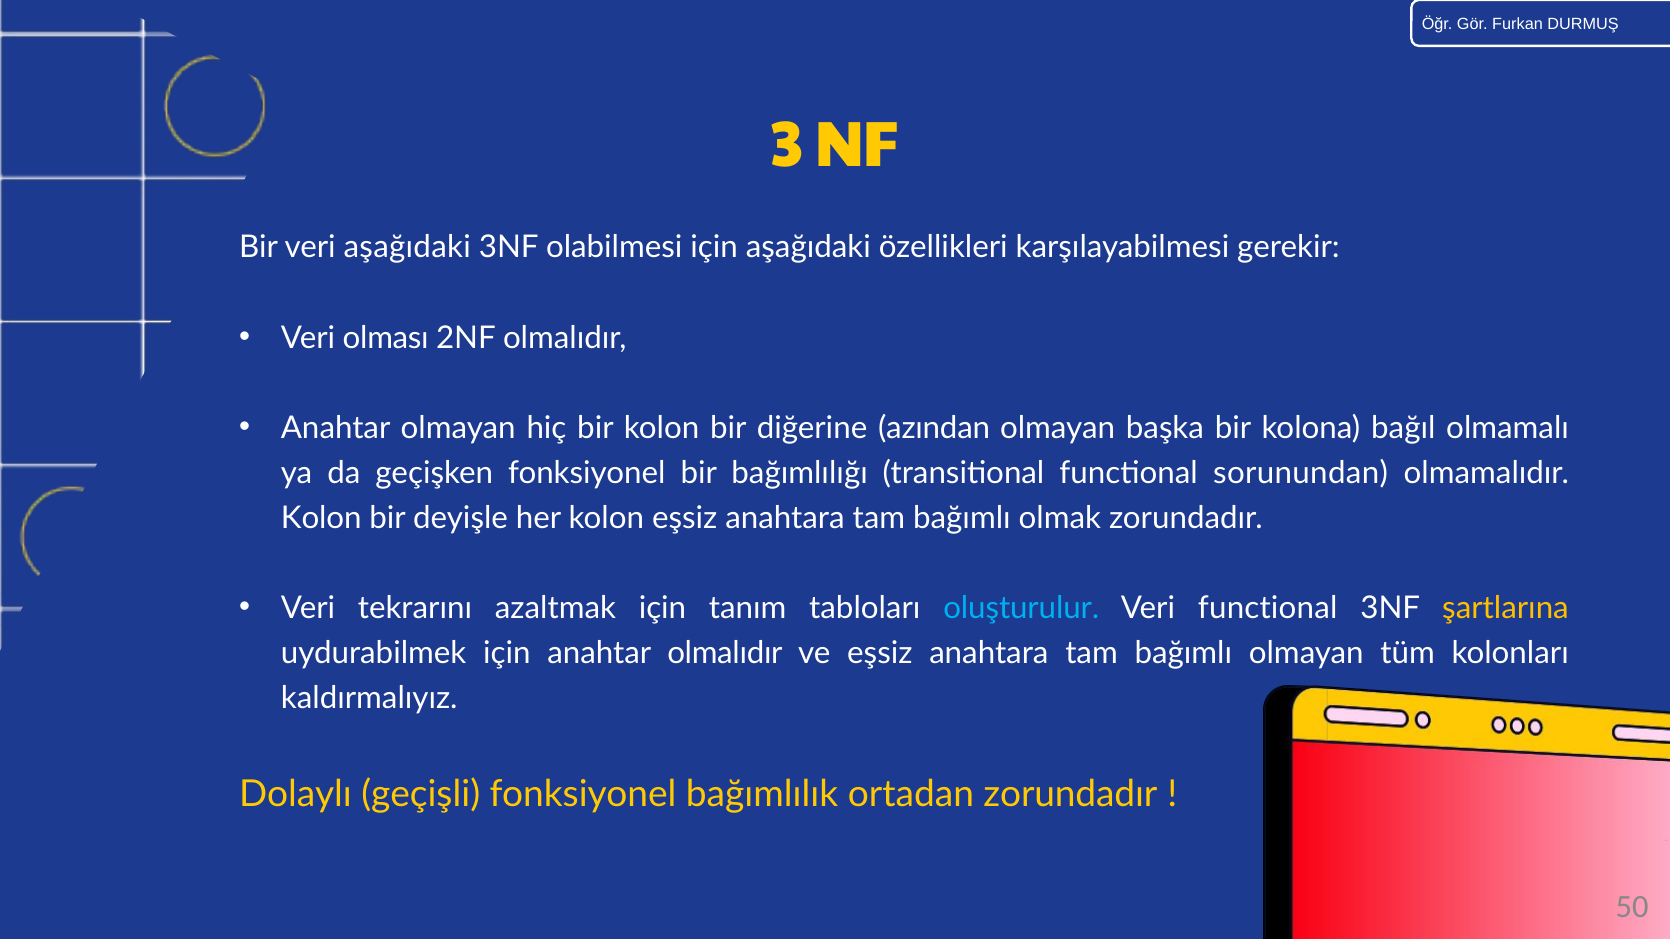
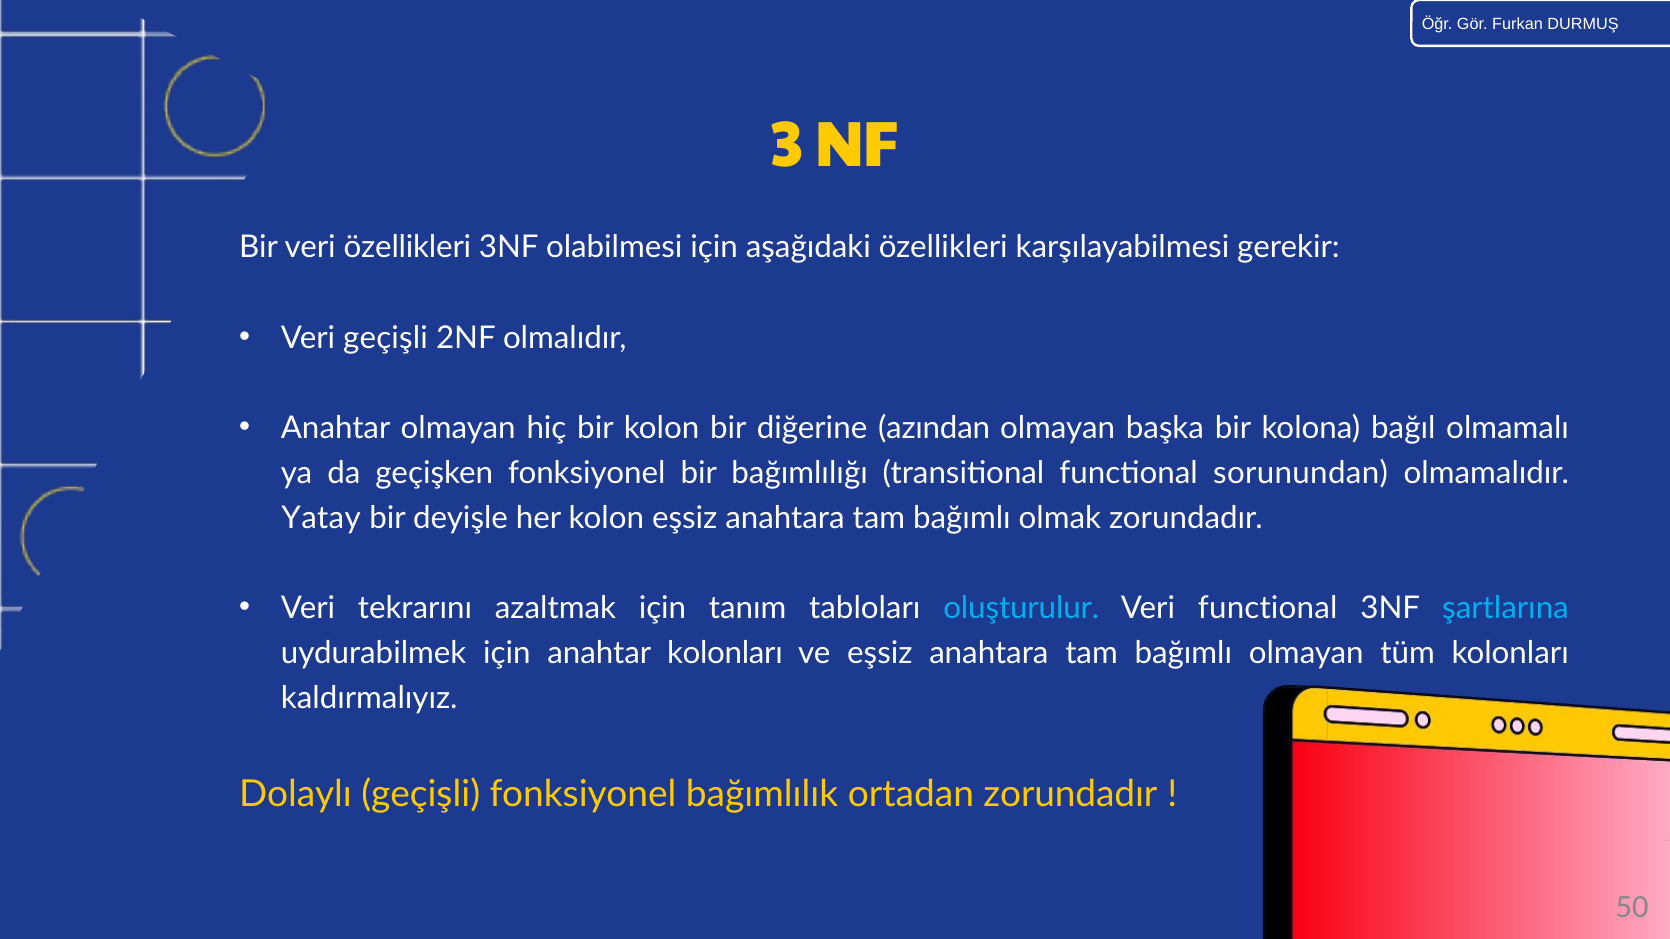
veri aşağıdaki: aşağıdaki -> özellikleri (407, 248)
olması: olması -> geçişli (386, 338)
Kolon: Kolon -> Yatay (321, 518)
şartlarına colour: yellow -> light blue (1506, 609)
anahtar olmalıdır: olmalıdır -> kolonları (725, 654)
